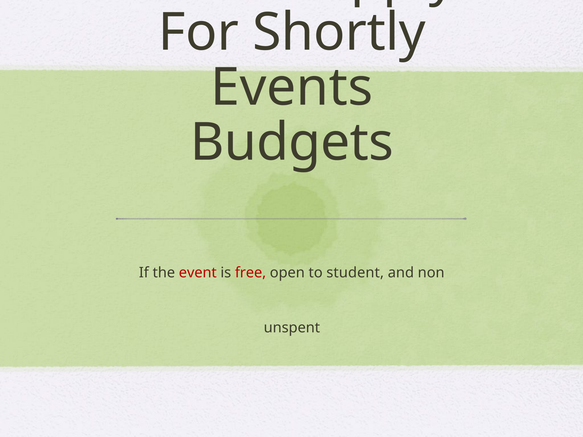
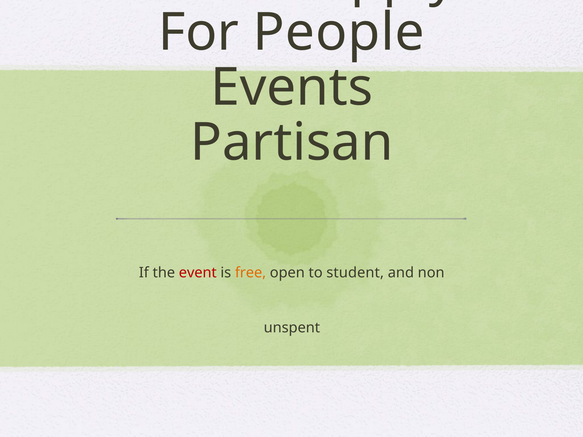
Shortly: Shortly -> People (339, 33)
Budgets: Budgets -> Partisan (292, 143)
free colour: red -> orange (251, 273)
